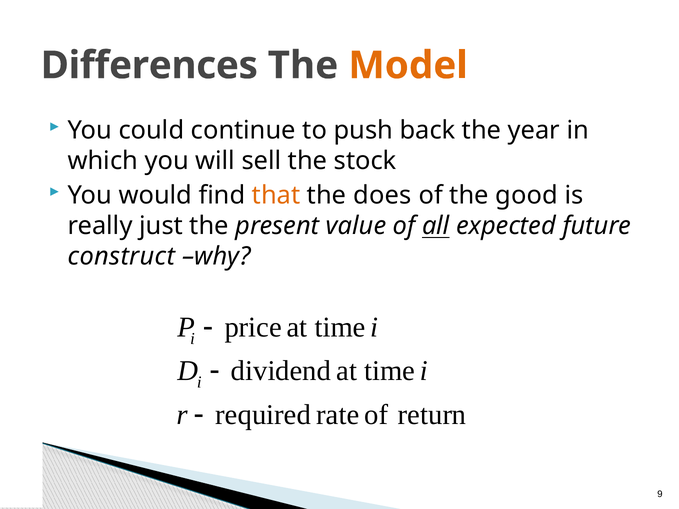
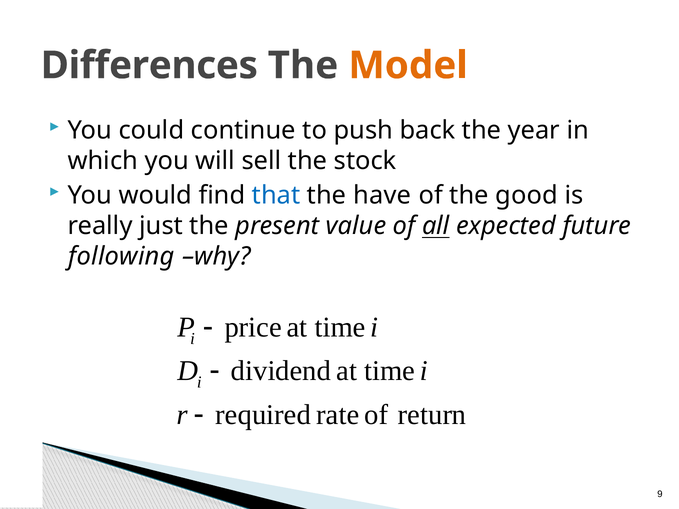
that colour: orange -> blue (276, 195)
does: does -> have (382, 195)
construct: construct -> following (121, 257)
